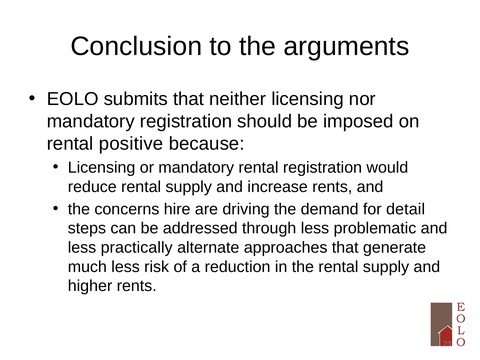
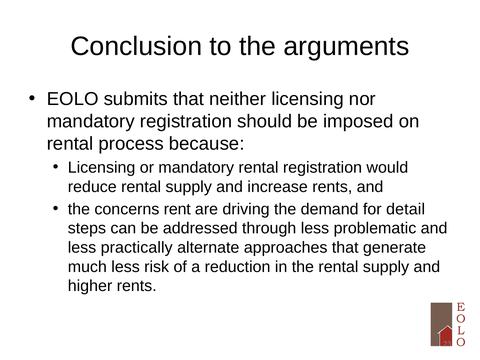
positive: positive -> process (131, 144)
hire: hire -> rent (177, 209)
